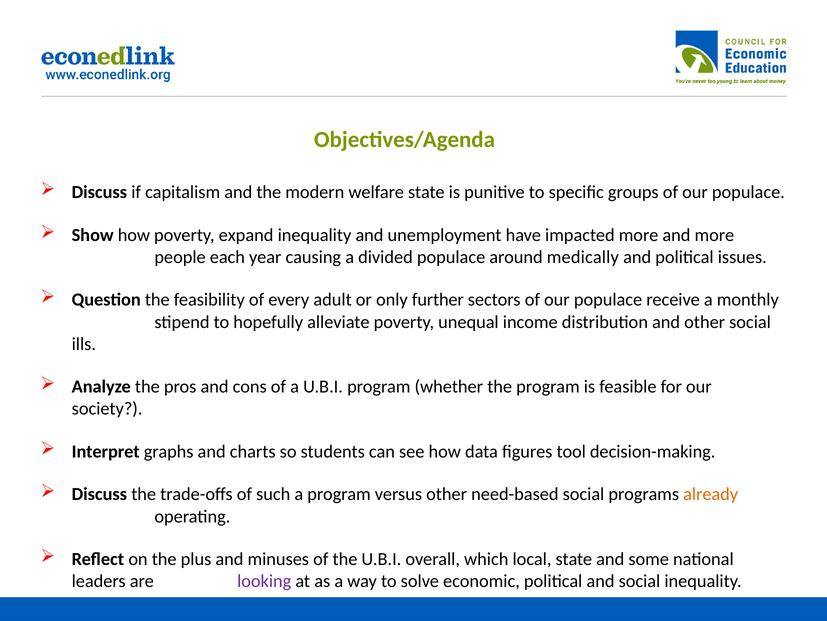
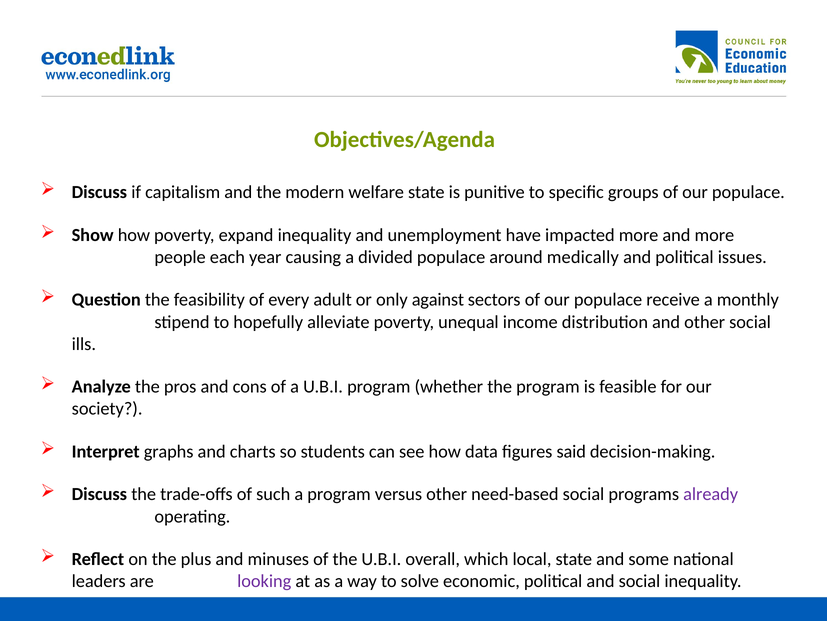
further: further -> against (438, 300)
tool: tool -> said (571, 451)
already colour: orange -> purple (711, 494)
